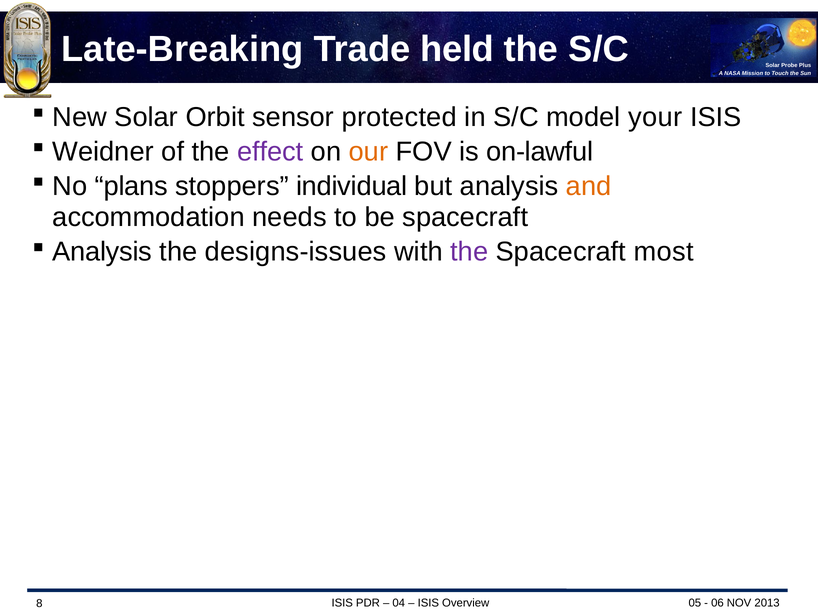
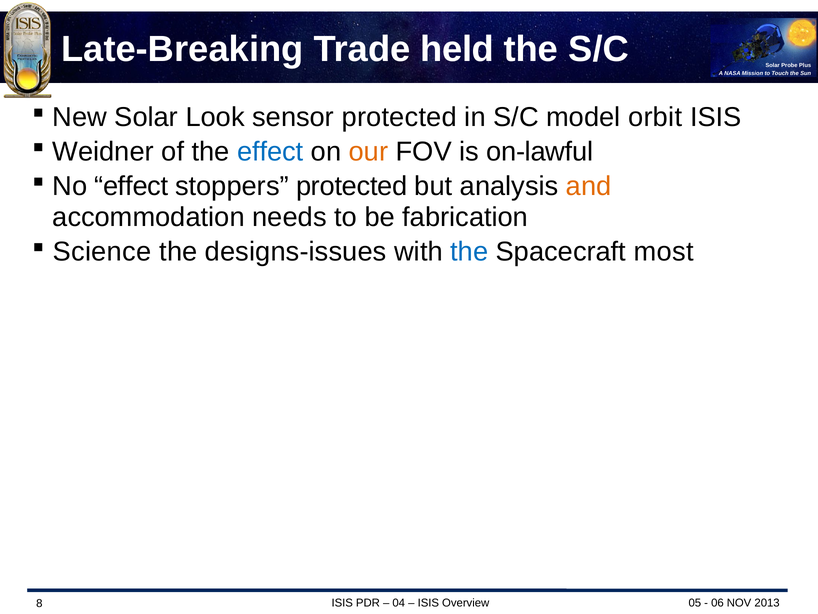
Orbit: Orbit -> Look (215, 117)
your: your -> orbit (655, 117)
effect colour: purple -> blue (270, 152)
No plans: plans -> effect (131, 186)
stoppers individual: individual -> protected (352, 186)
be spacecraft: spacecraft -> fabrication (465, 217)
Analysis: Analysis -> Science (102, 252)
the colour: purple -> blue (469, 252)
